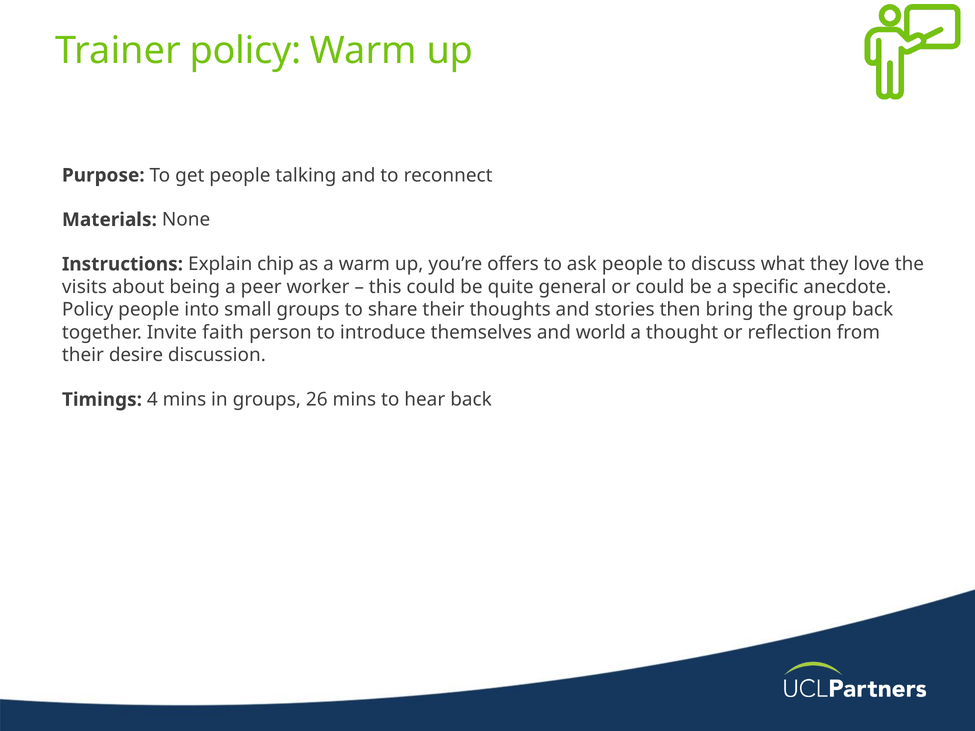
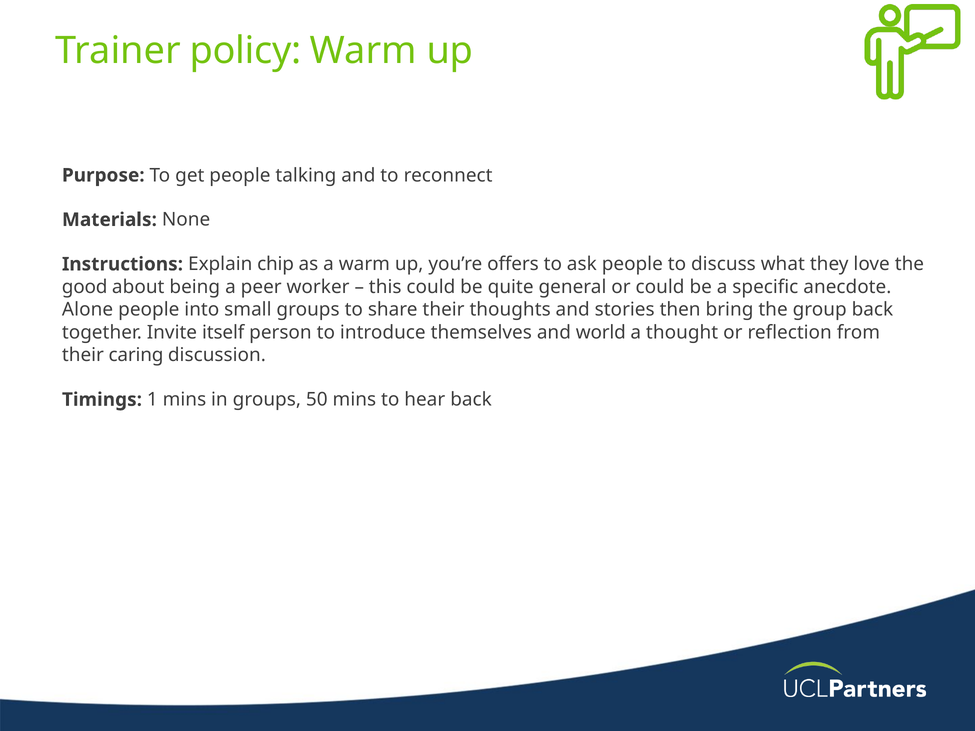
visits: visits -> good (85, 287)
Policy: Policy -> Alone (88, 310)
faith: faith -> itself (223, 333)
desire: desire -> caring (136, 355)
4: 4 -> 1 (152, 400)
26: 26 -> 50 (317, 400)
